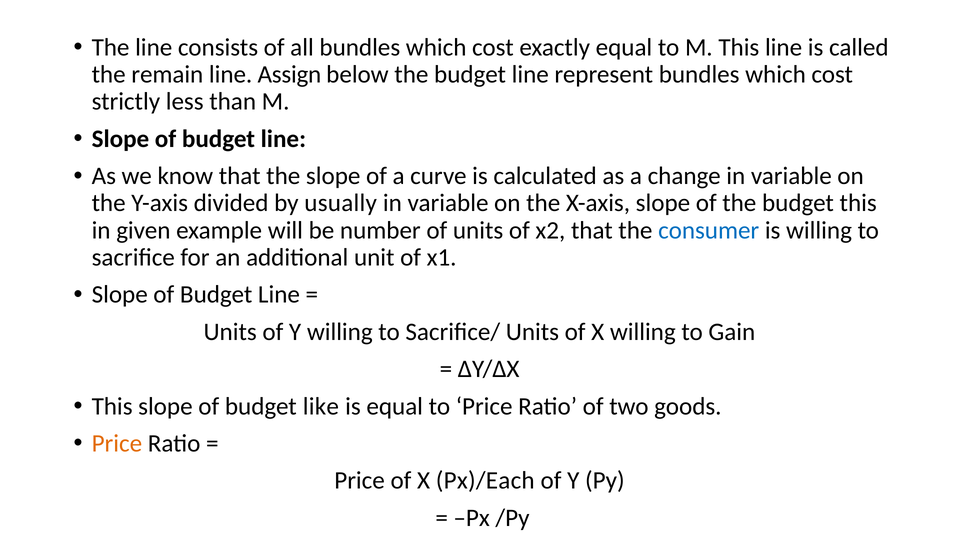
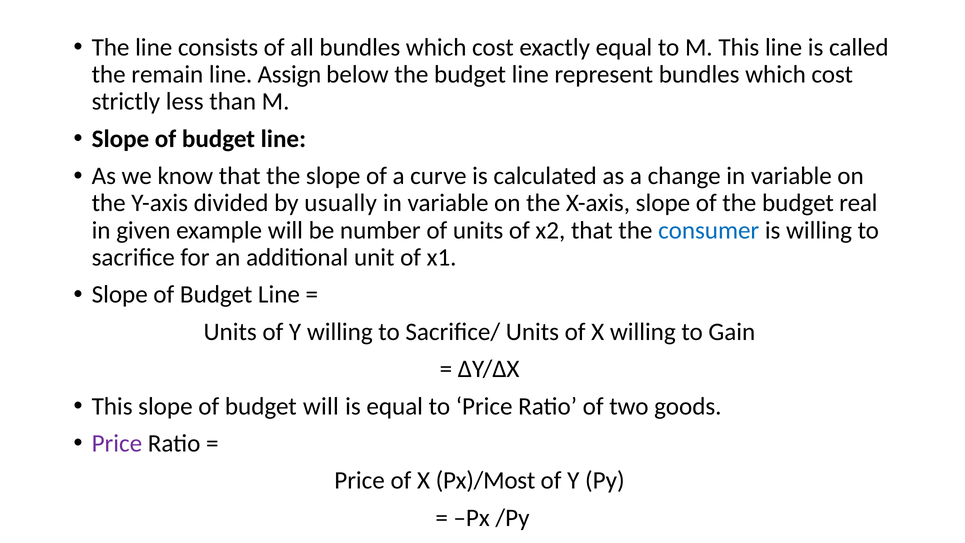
budget this: this -> real (858, 203)
budget like: like -> will (321, 406)
Price colour: orange -> purple (117, 443)
Px)/Each: Px)/Each -> Px)/Most (485, 480)
